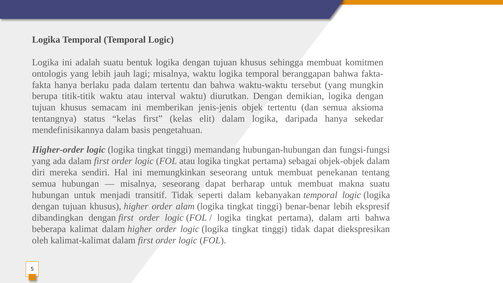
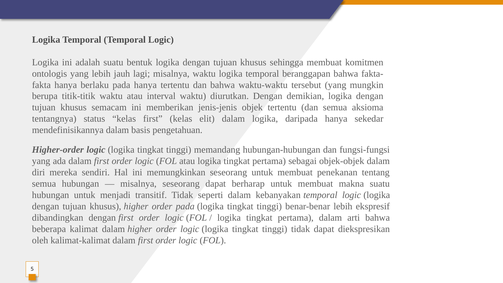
pada dalam: dalam -> hanya (145, 85)
order alam: alam -> pada (185, 206)
